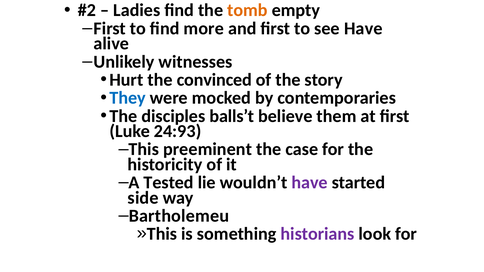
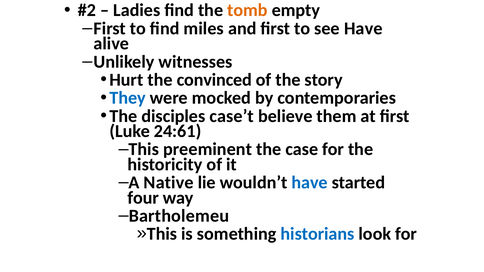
more: more -> miles (204, 28)
balls’t: balls’t -> case’t (232, 116)
24:93: 24:93 -> 24:61 (178, 131)
Tested: Tested -> Native (169, 183)
have colour: purple -> blue (310, 183)
side: side -> four (143, 198)
historians colour: purple -> blue (318, 234)
